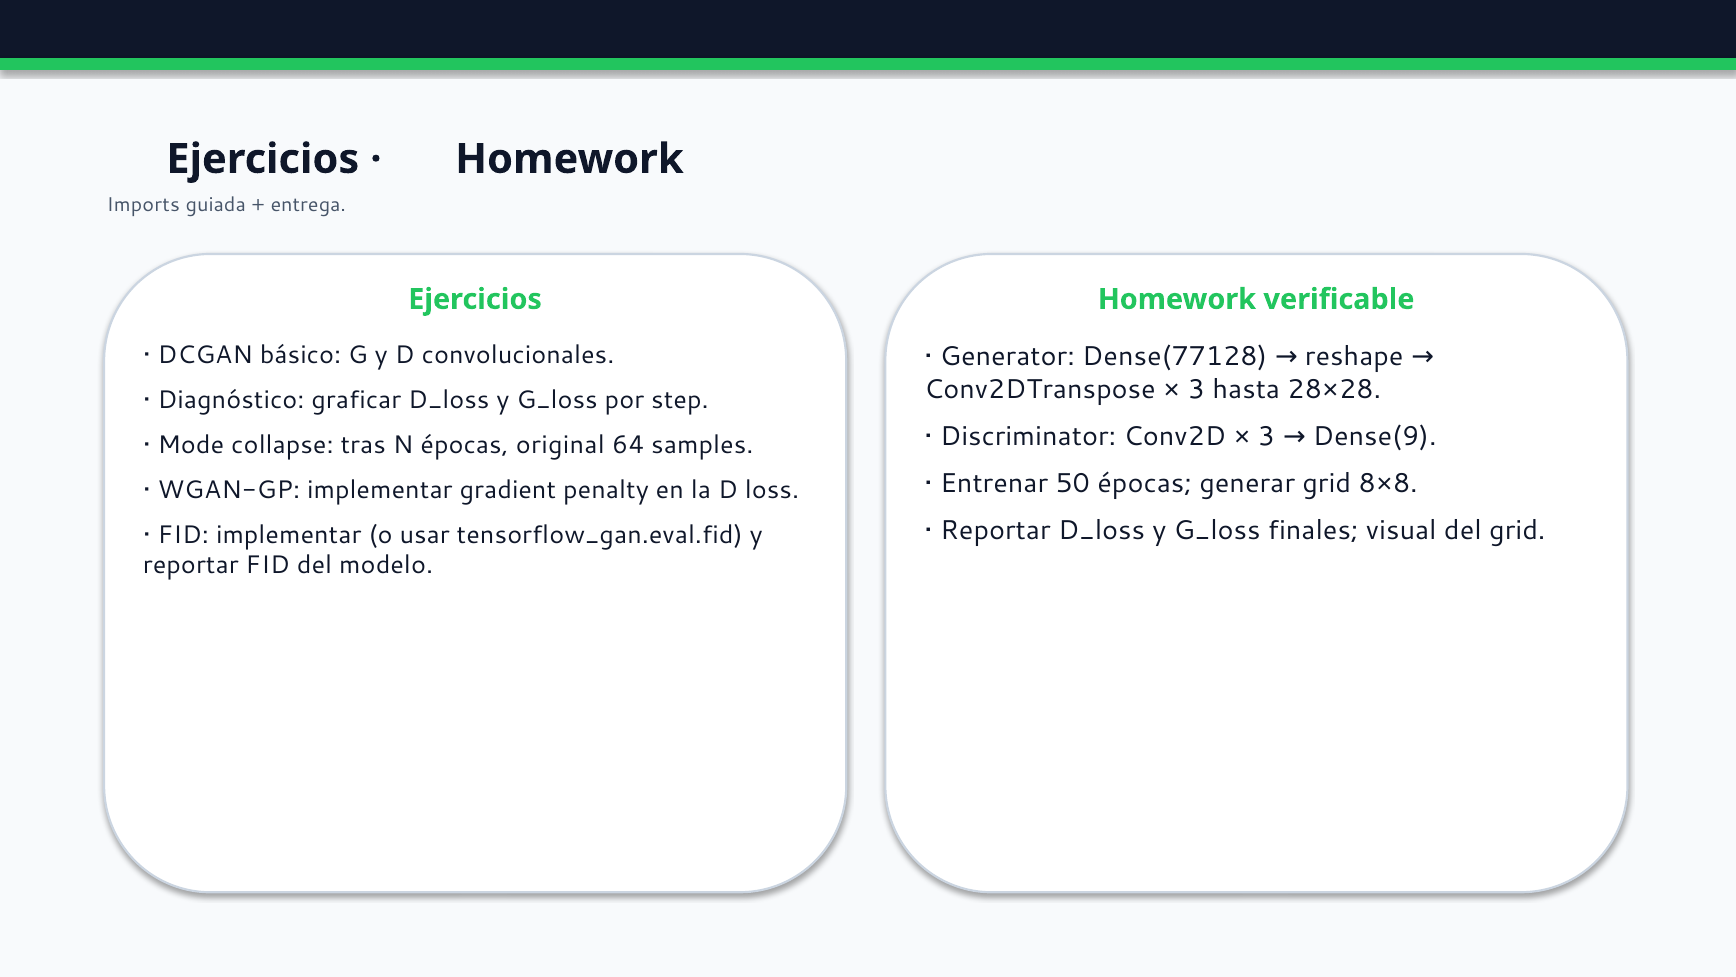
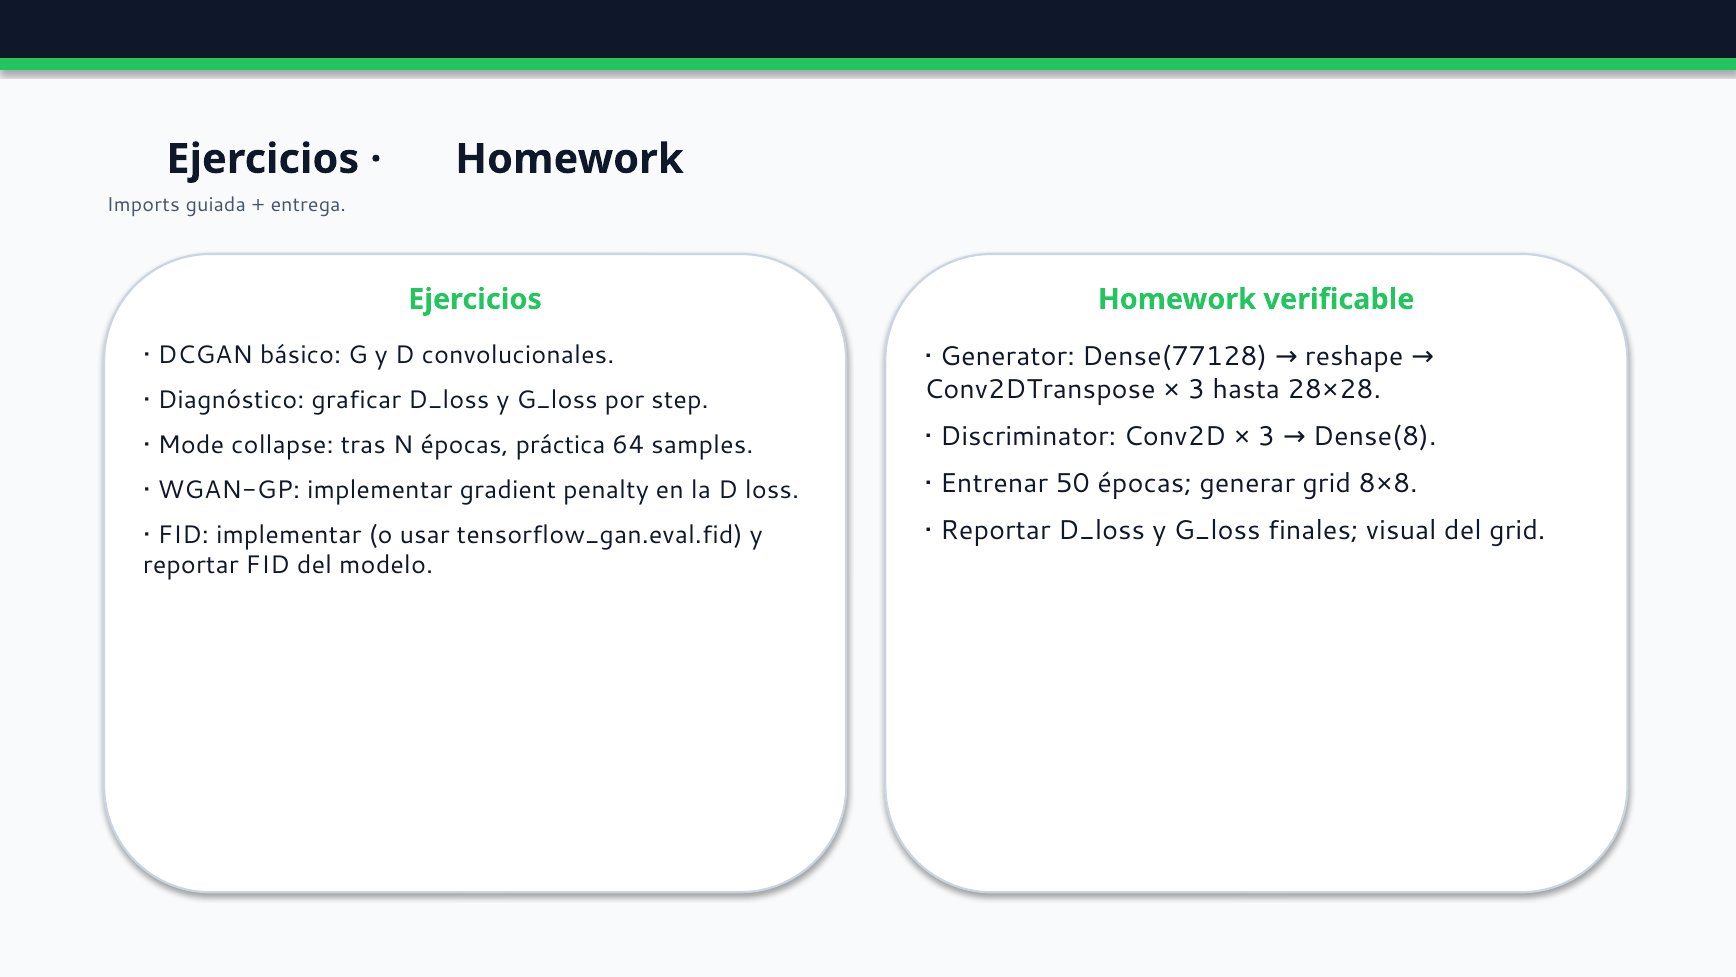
Dense(9: Dense(9 -> Dense(8 (1375, 436)
original: original -> práctica (561, 445)
